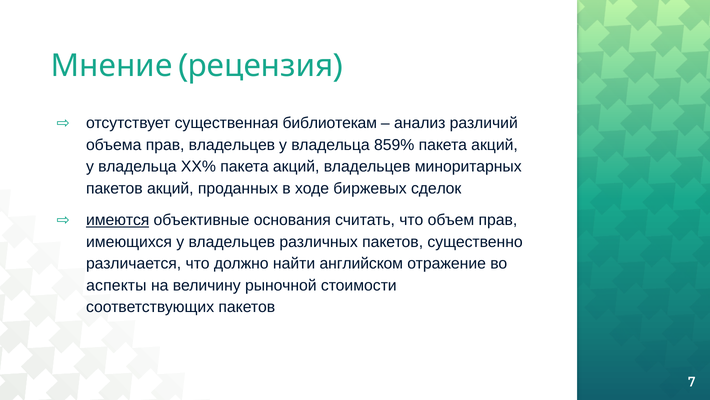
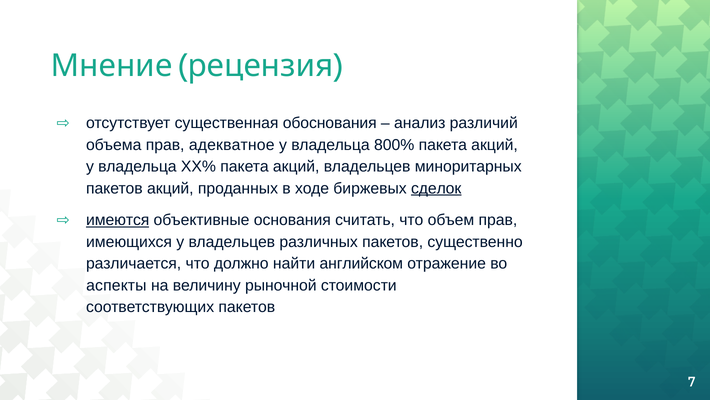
библиотекам: библиотекам -> обоснования (330, 123)
прав владельцев: владельцев -> адекватное (232, 145)
859%: 859% -> 800% (394, 145)
сделок underline: none -> present (436, 188)
